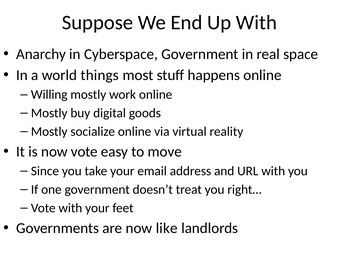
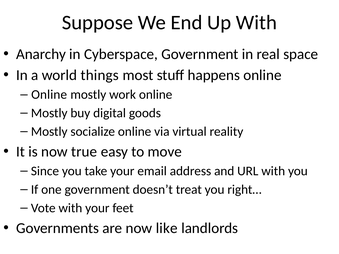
Willing: Willing -> Online (49, 95)
now vote: vote -> true (84, 152)
